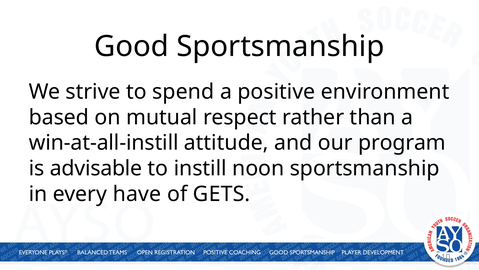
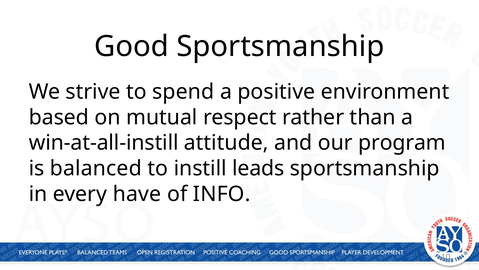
advisable: advisable -> balanced (96, 168)
noon: noon -> leads (258, 168)
GETS: GETS -> INFO (222, 194)
